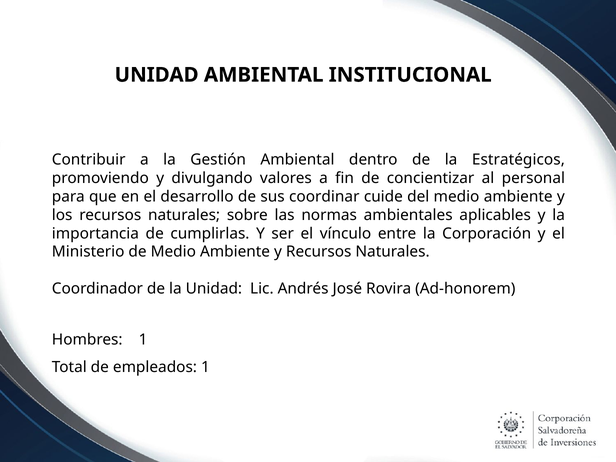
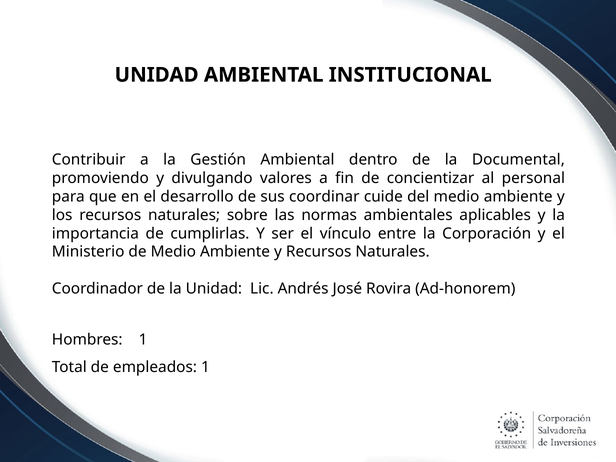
Estratégicos: Estratégicos -> Documental (518, 160)
